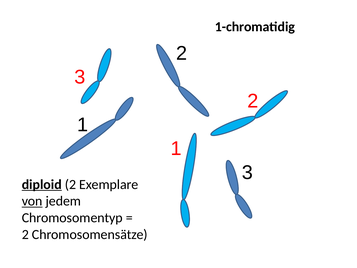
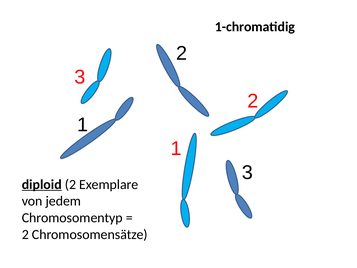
von underline: present -> none (32, 201)
